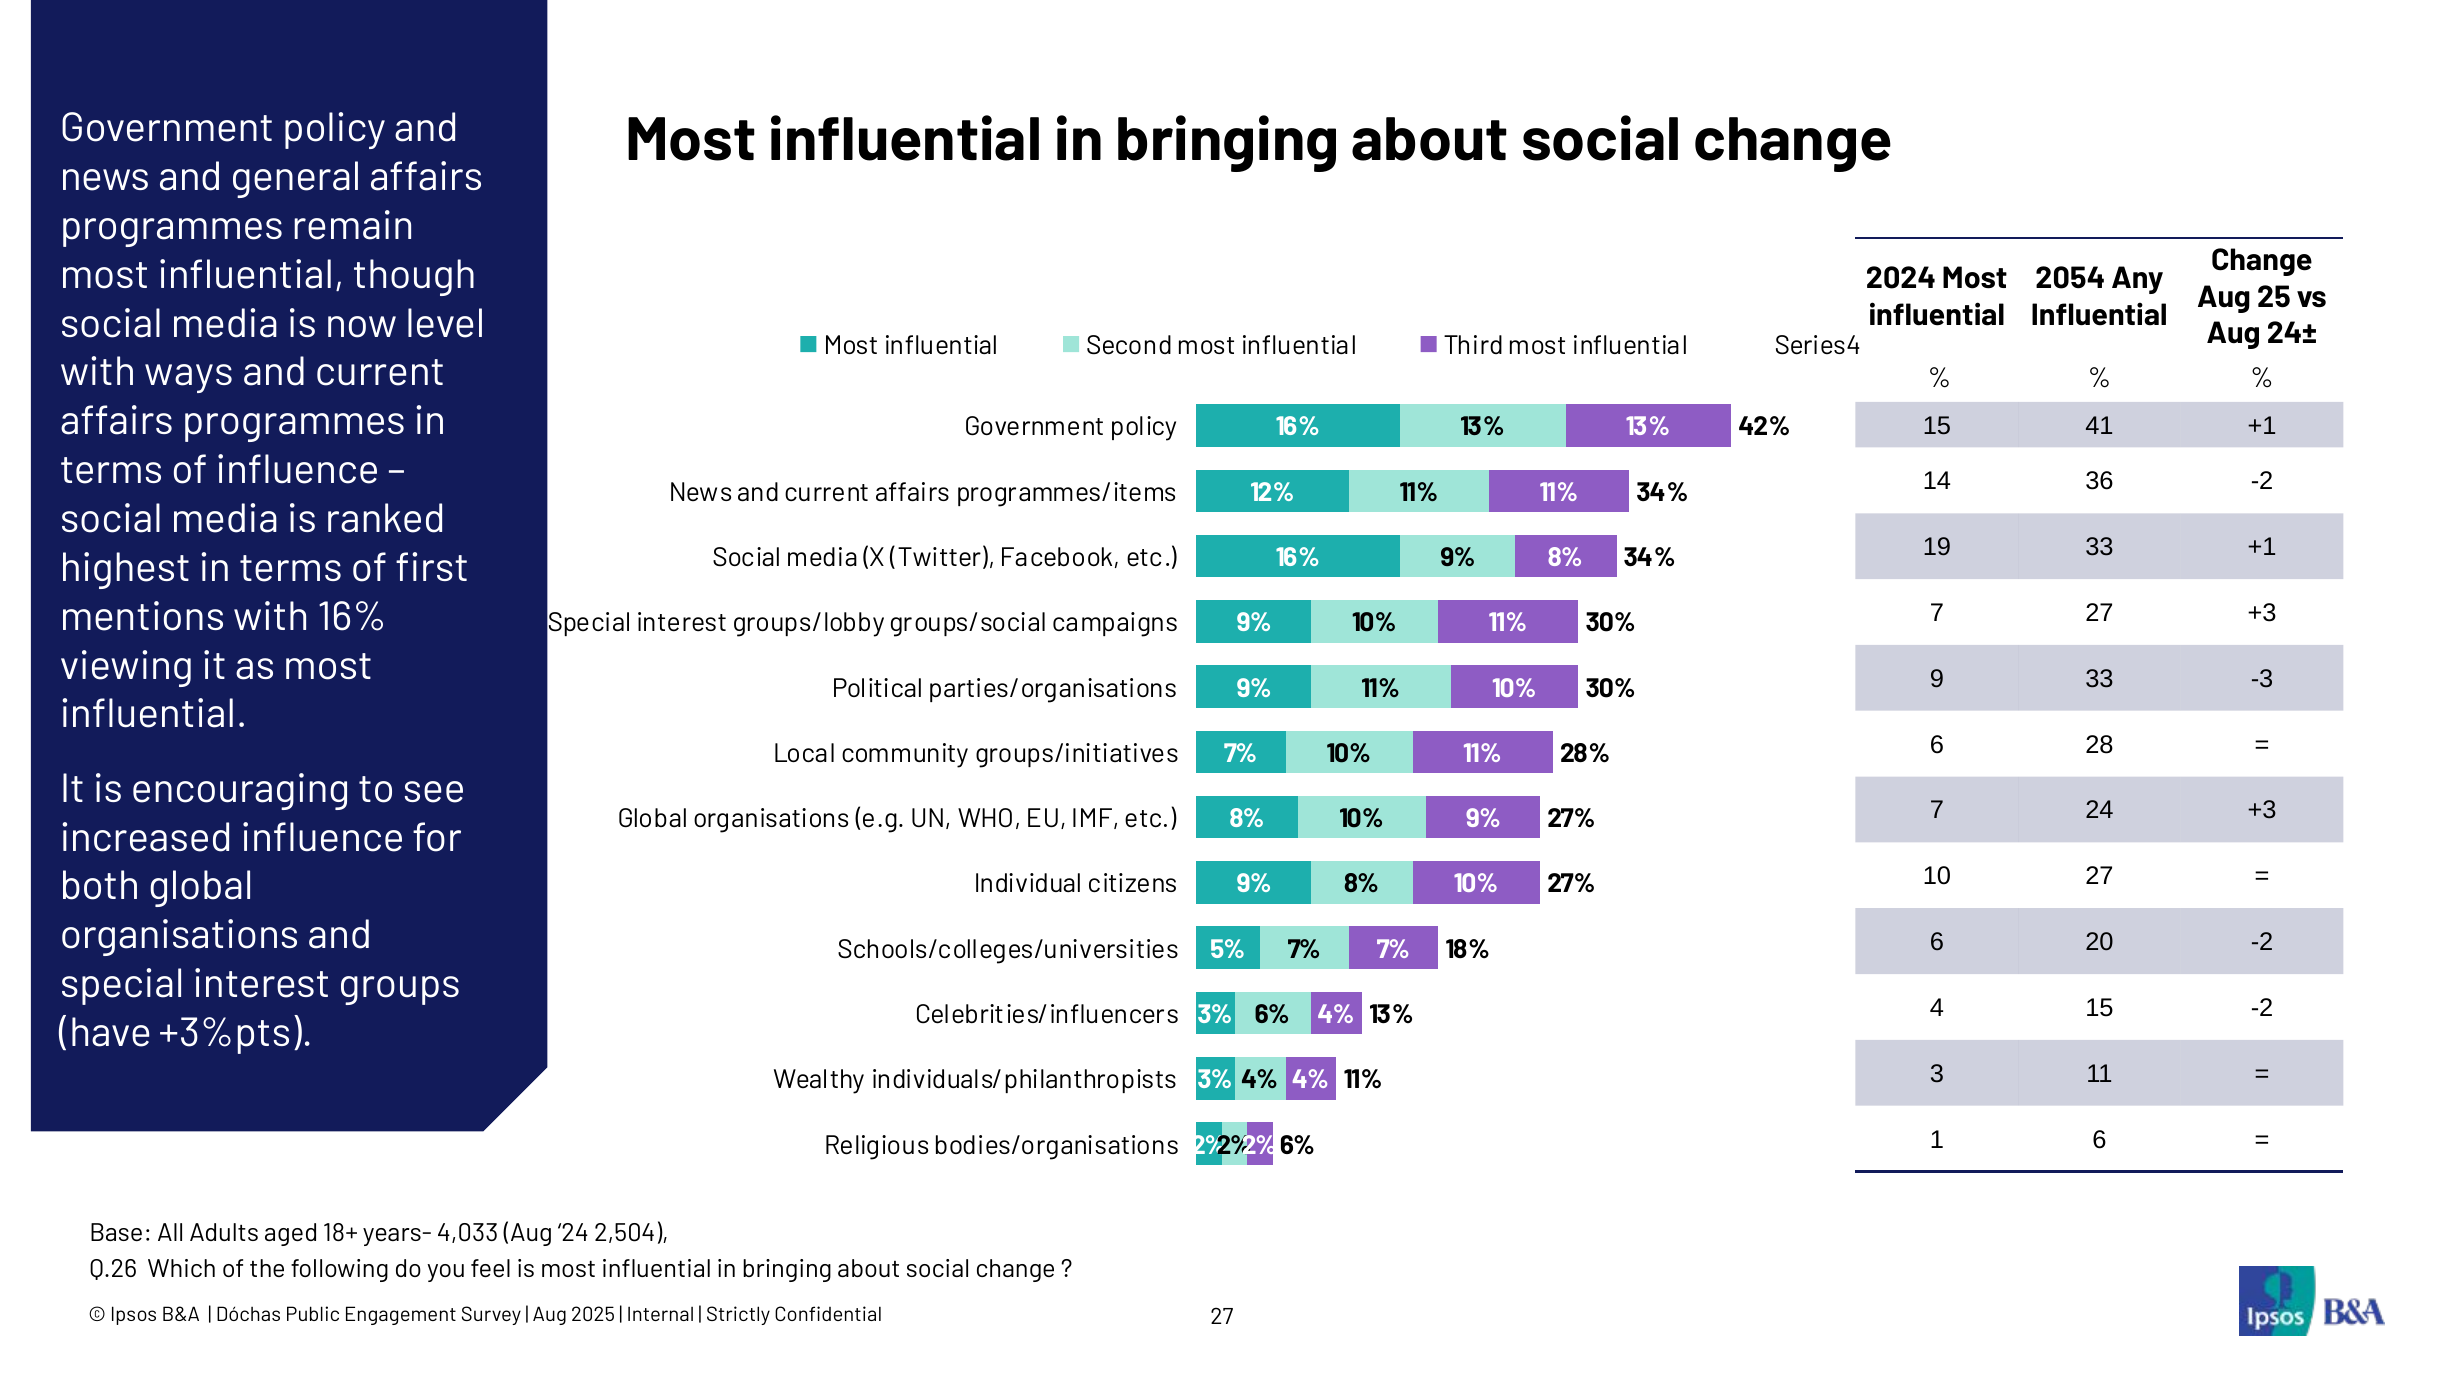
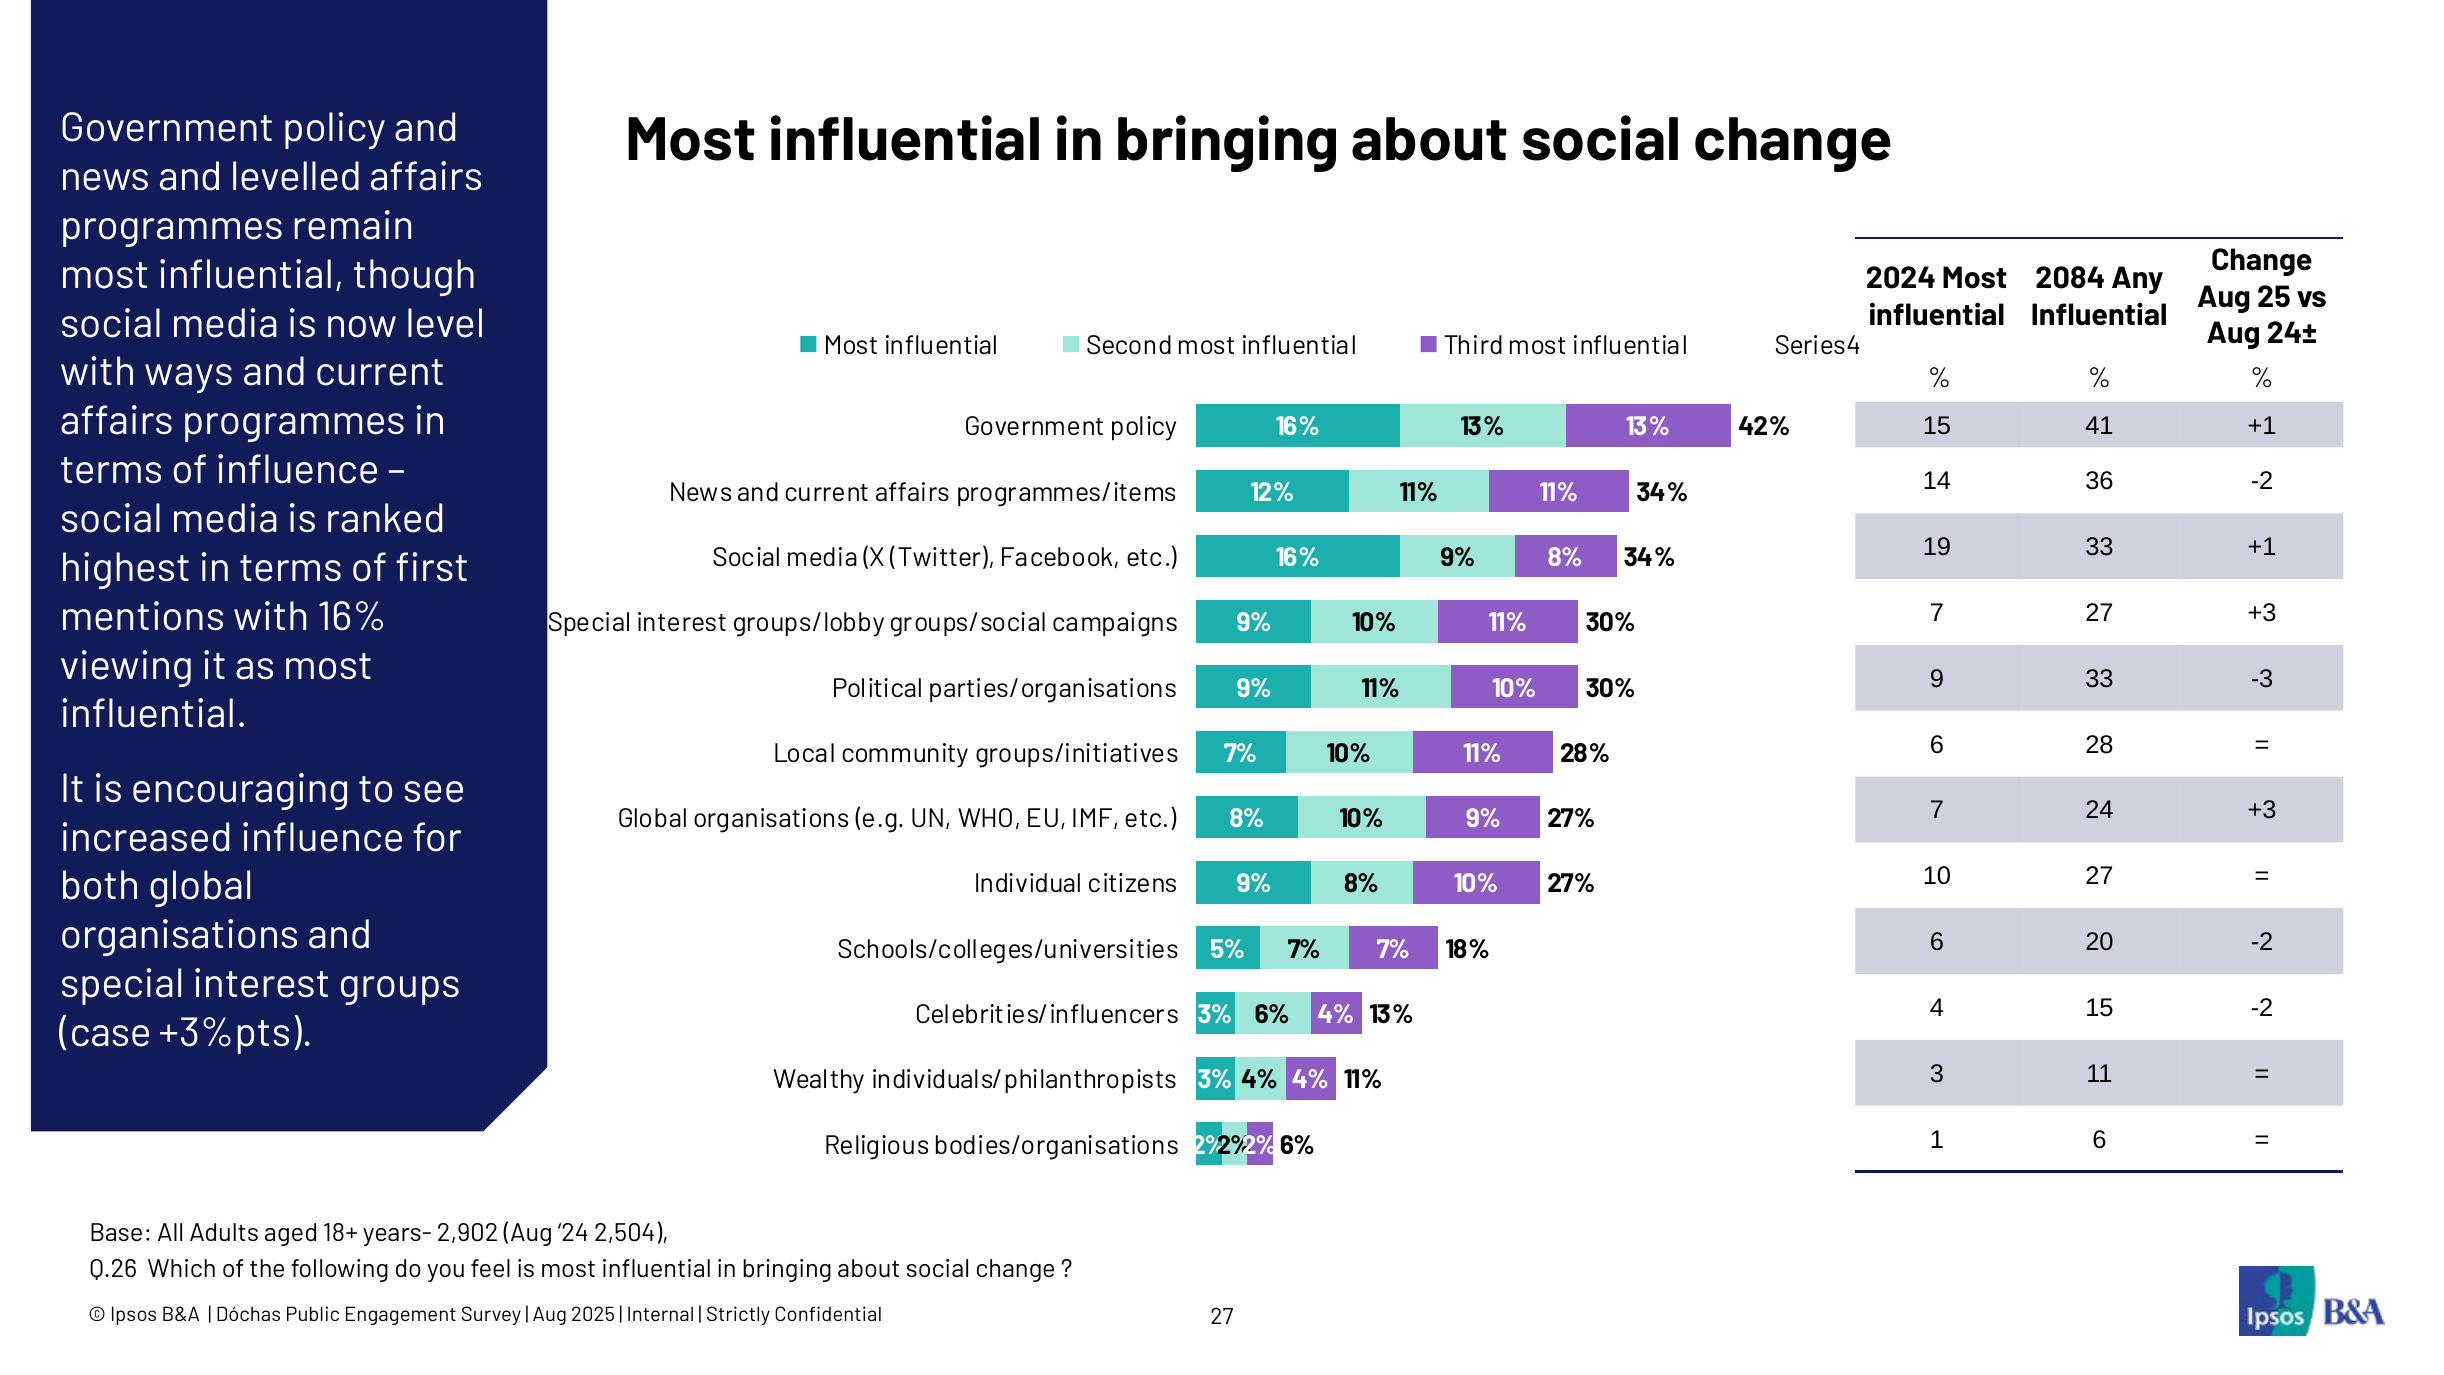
general: general -> levelled (296, 177)
2054: 2054 -> 2084 (2070, 279)
have: have -> case (105, 1033)
4,033: 4,033 -> 2,902 (468, 1233)
